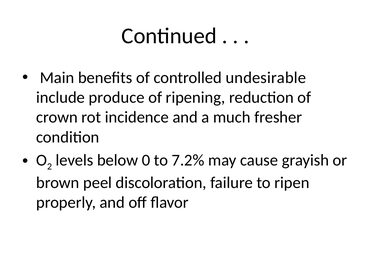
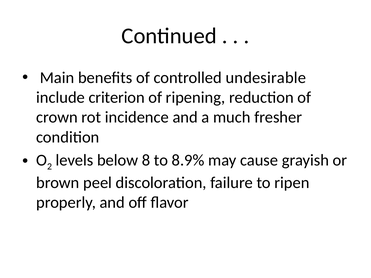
produce: produce -> criterion (117, 98)
0: 0 -> 8 (146, 160)
7.2%: 7.2% -> 8.9% (188, 160)
